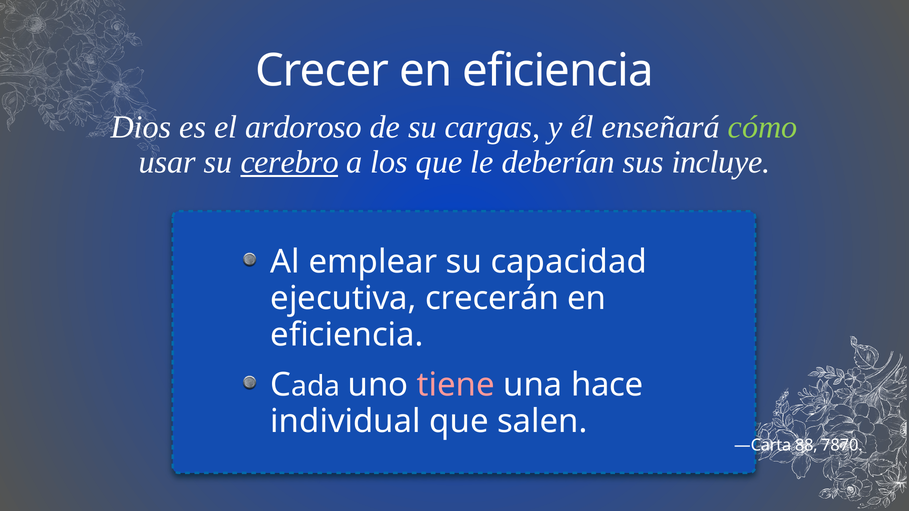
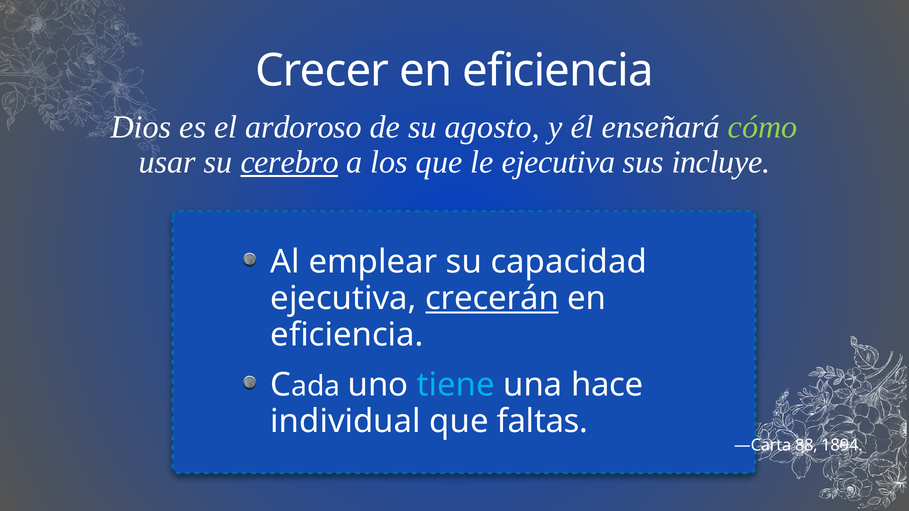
cargas: cargas -> agosto (492, 127)
le deberían: deberían -> ejecutiva (558, 162)
crecerán underline: none -> present (492, 299)
tiene colour: pink -> light blue (456, 385)
salen: salen -> faltas (542, 422)
7870: 7870 -> 1894 (842, 446)
